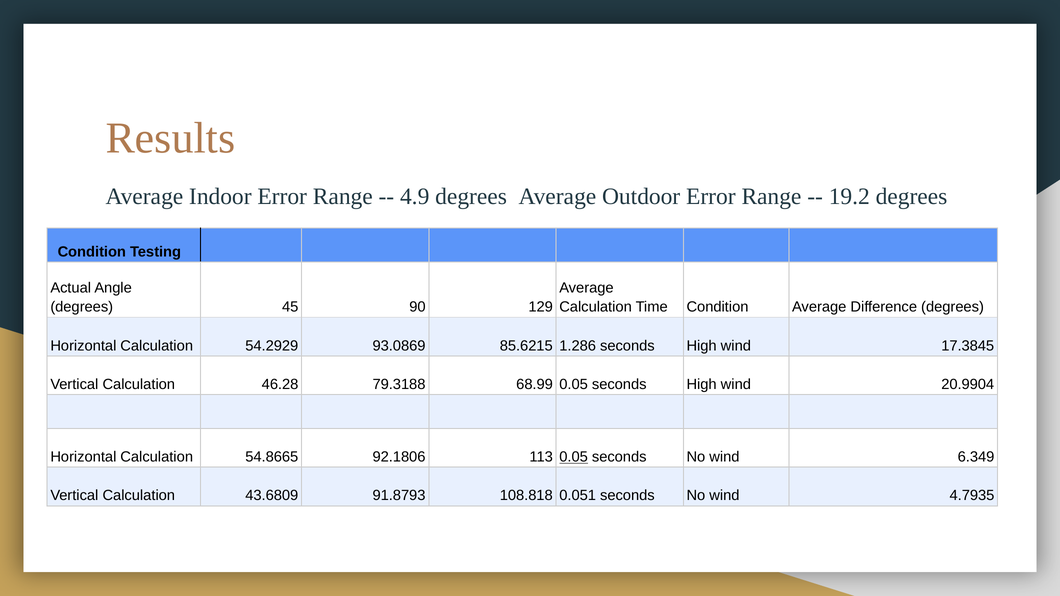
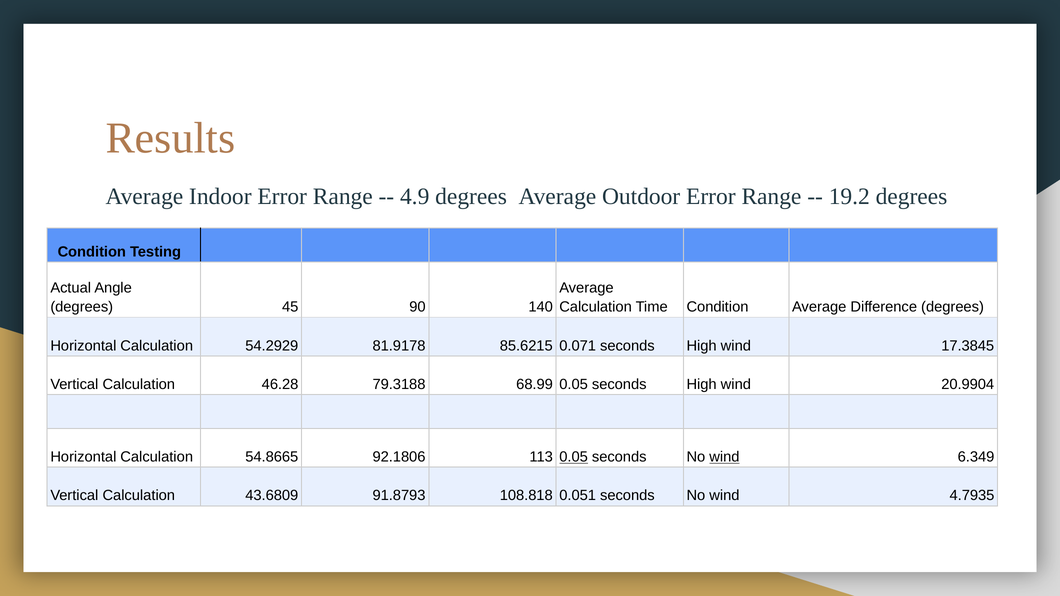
129: 129 -> 140 (541, 307)
93.0869: 93.0869 -> 81.9178 (399, 346)
1.286: 1.286 -> 0.071 (578, 346)
wind underline: none -> present (724, 457)
